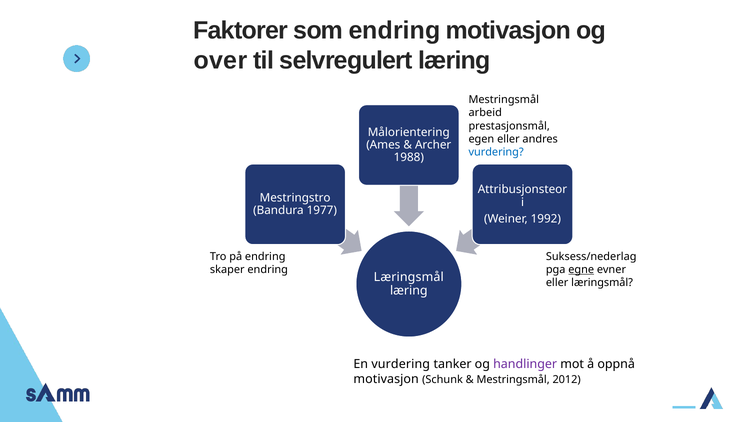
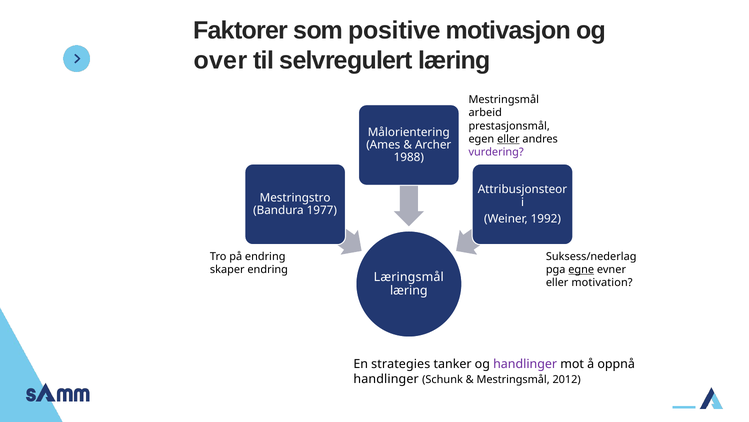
som endring: endring -> positive (395, 30)
eller underline: none -> present (508, 139)
vurdering colour: blue -> purple (496, 152)
eller læringsmål: læringsmål -> motivation (602, 282)
En vurdering: vurdering -> strategies (401, 363)
motivasjon: motivasjon -> handlinger (386, 378)
